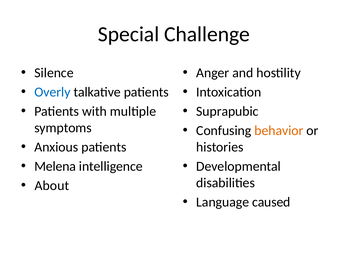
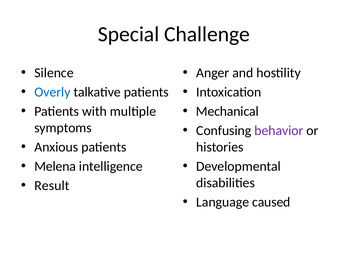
Suprapubic: Suprapubic -> Mechanical (227, 111)
behavior colour: orange -> purple (279, 130)
About: About -> Result (52, 185)
